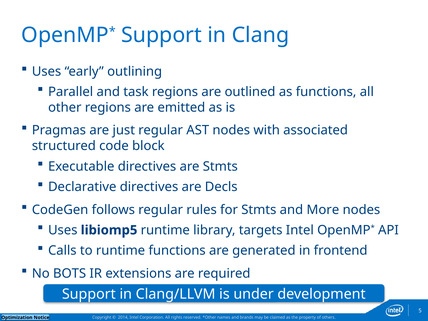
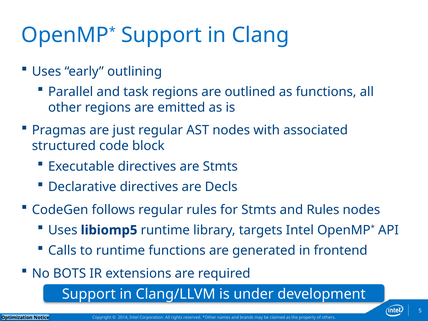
and More: More -> Rules (323, 210)
